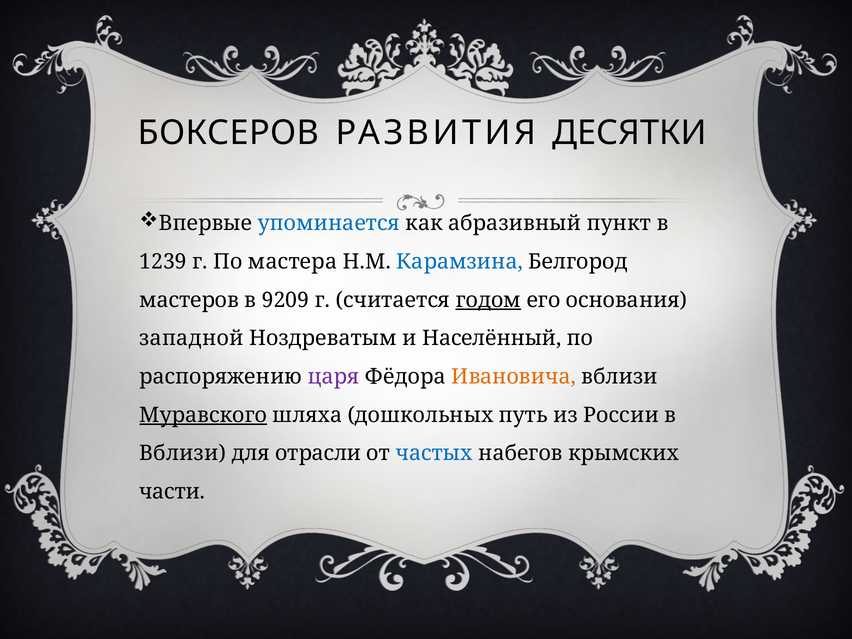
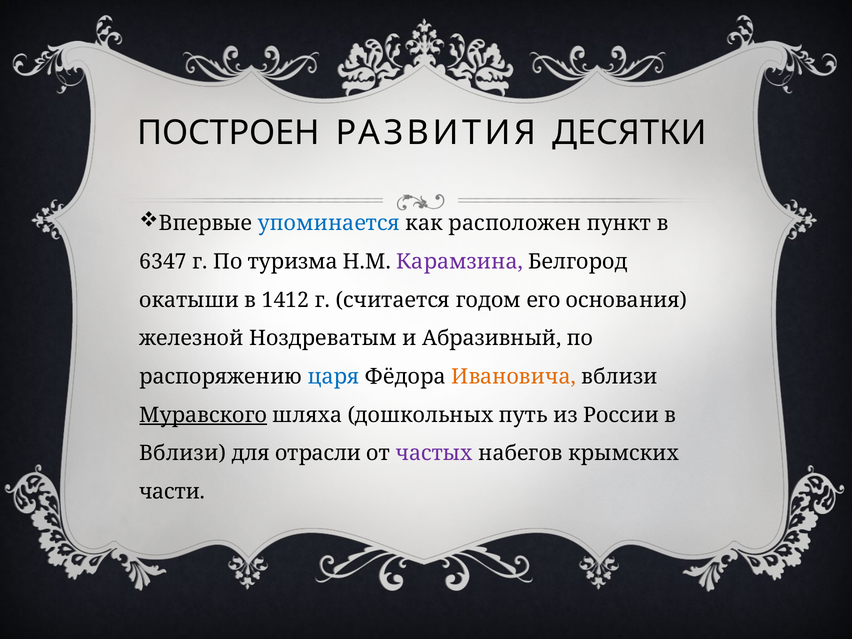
БОКСЕРОВ: БОКСЕРОВ -> ПОСТРОЕН (229, 133)
абразивный: абразивный -> расположен (515, 223)
1239: 1239 -> 6347 (163, 262)
мастера: мастера -> туризма (293, 262)
Карамзина colour: blue -> purple (460, 262)
мастеров: мастеров -> окатыши (189, 300)
9209: 9209 -> 1412 (285, 300)
годом underline: present -> none (488, 300)
западной: западной -> железной (191, 338)
Населённый: Населённый -> Абразивный (492, 338)
царя colour: purple -> blue (334, 377)
частых colour: blue -> purple (434, 453)
